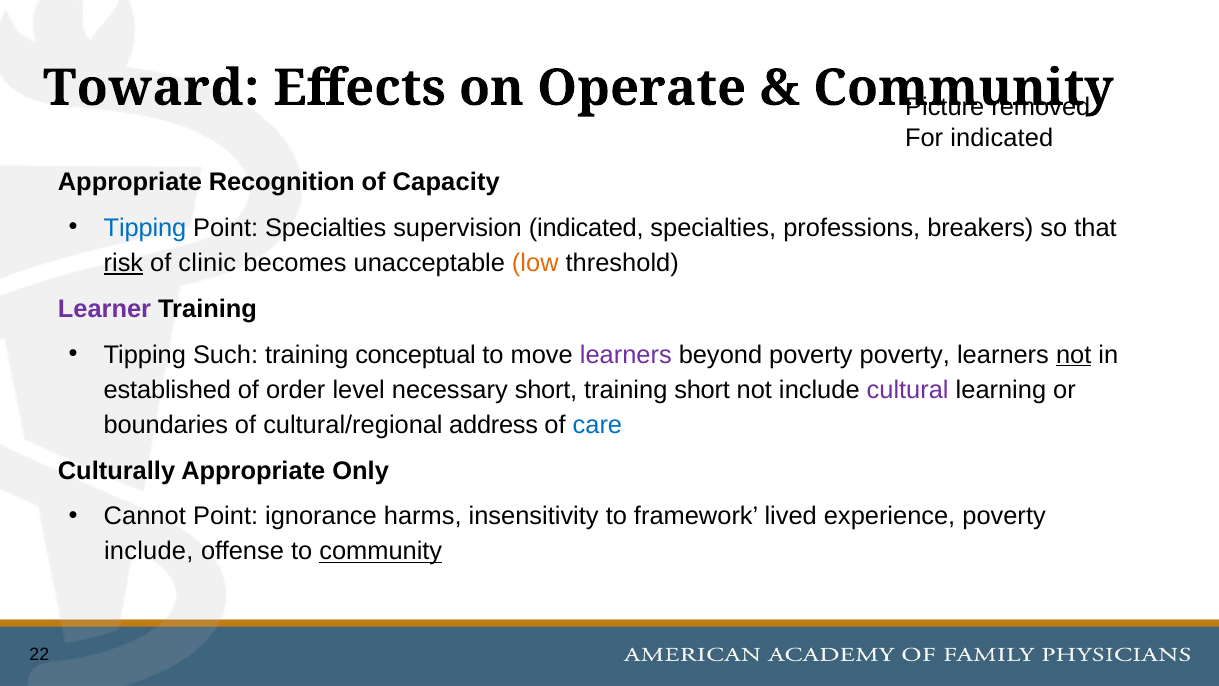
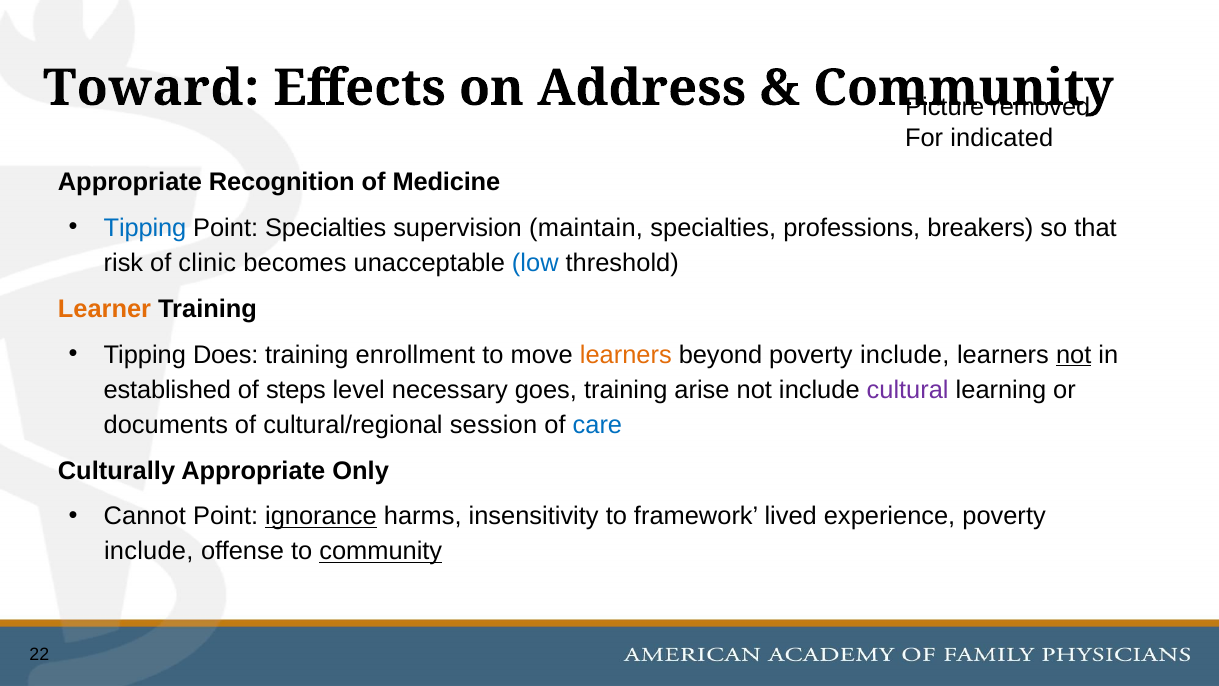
Operate: Operate -> Address (642, 88)
Capacity: Capacity -> Medicine (446, 183)
supervision indicated: indicated -> maintain (586, 228)
risk underline: present -> none (123, 263)
low colour: orange -> blue (535, 263)
Learner colour: purple -> orange (105, 309)
Such: Such -> Does (226, 355)
conceptual: conceptual -> enrollment (415, 355)
learners colour: purple -> orange (626, 355)
beyond poverty poverty: poverty -> include (905, 355)
order: order -> steps (296, 390)
necessary short: short -> goes (546, 390)
training short: short -> arise (702, 390)
boundaries: boundaries -> documents (166, 425)
address: address -> session (493, 425)
ignorance underline: none -> present (321, 516)
